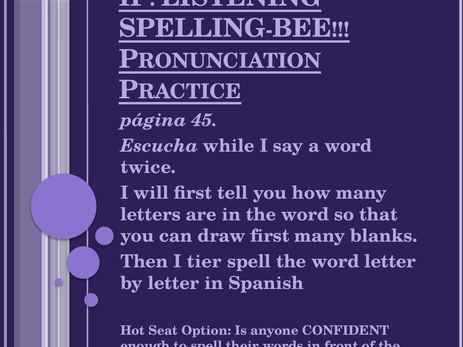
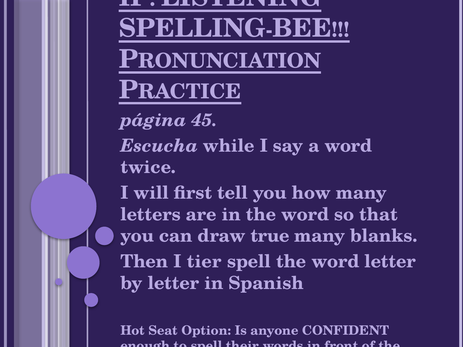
draw first: first -> true (270, 236)
